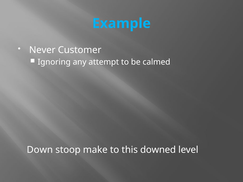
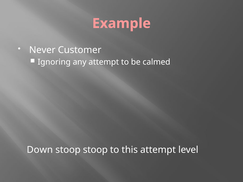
Example colour: light blue -> pink (121, 23)
stoop make: make -> stoop (95, 150)
this downed: downed -> attempt (158, 150)
